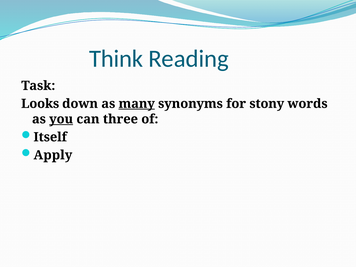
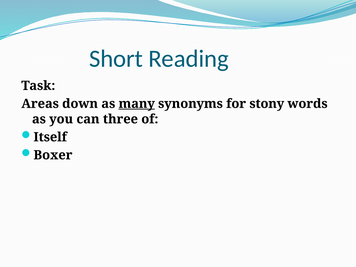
Think: Think -> Short (116, 59)
Looks: Looks -> Areas (40, 104)
you underline: present -> none (61, 119)
Apply: Apply -> Boxer (53, 155)
